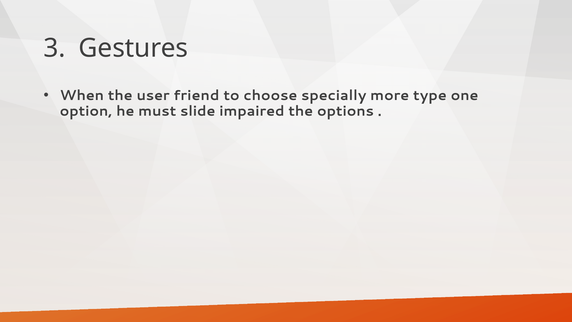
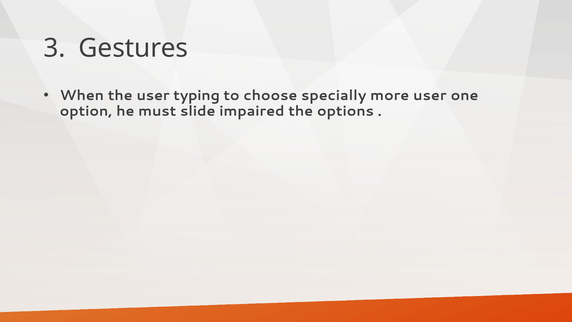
friend: friend -> typing (197, 95)
more type: type -> user (430, 95)
